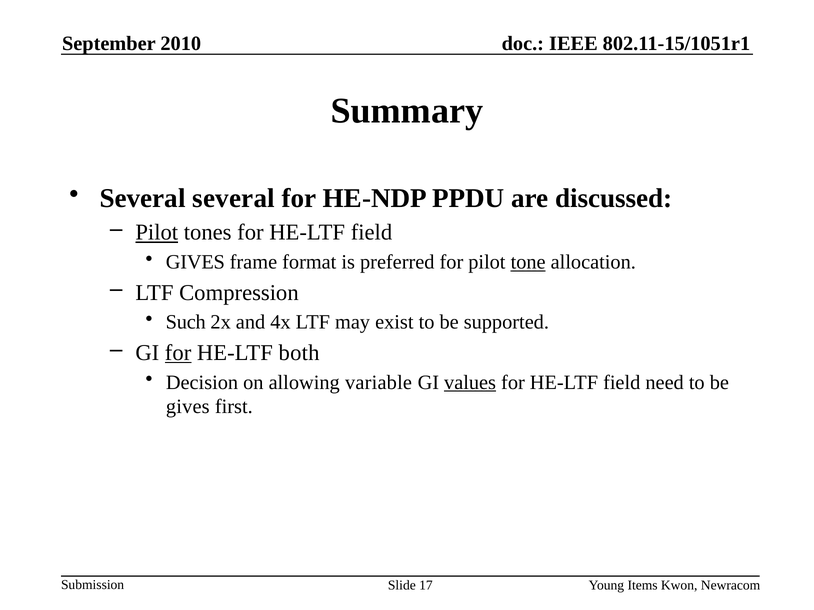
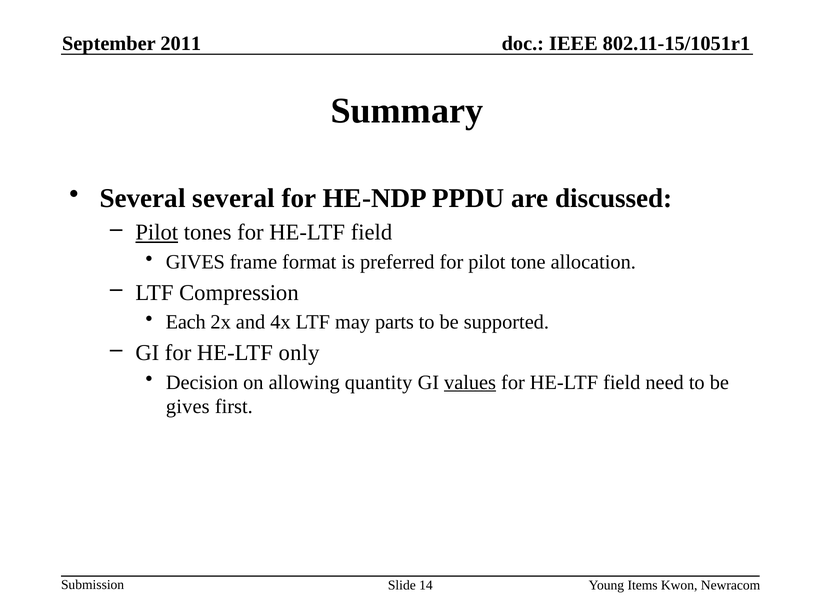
2010: 2010 -> 2011 (181, 43)
tone underline: present -> none (528, 262)
Such: Such -> Each (186, 323)
exist: exist -> parts (394, 323)
for underline: present -> none (178, 353)
both: both -> only (299, 353)
variable: variable -> quantity (379, 383)
17: 17 -> 14 (426, 586)
